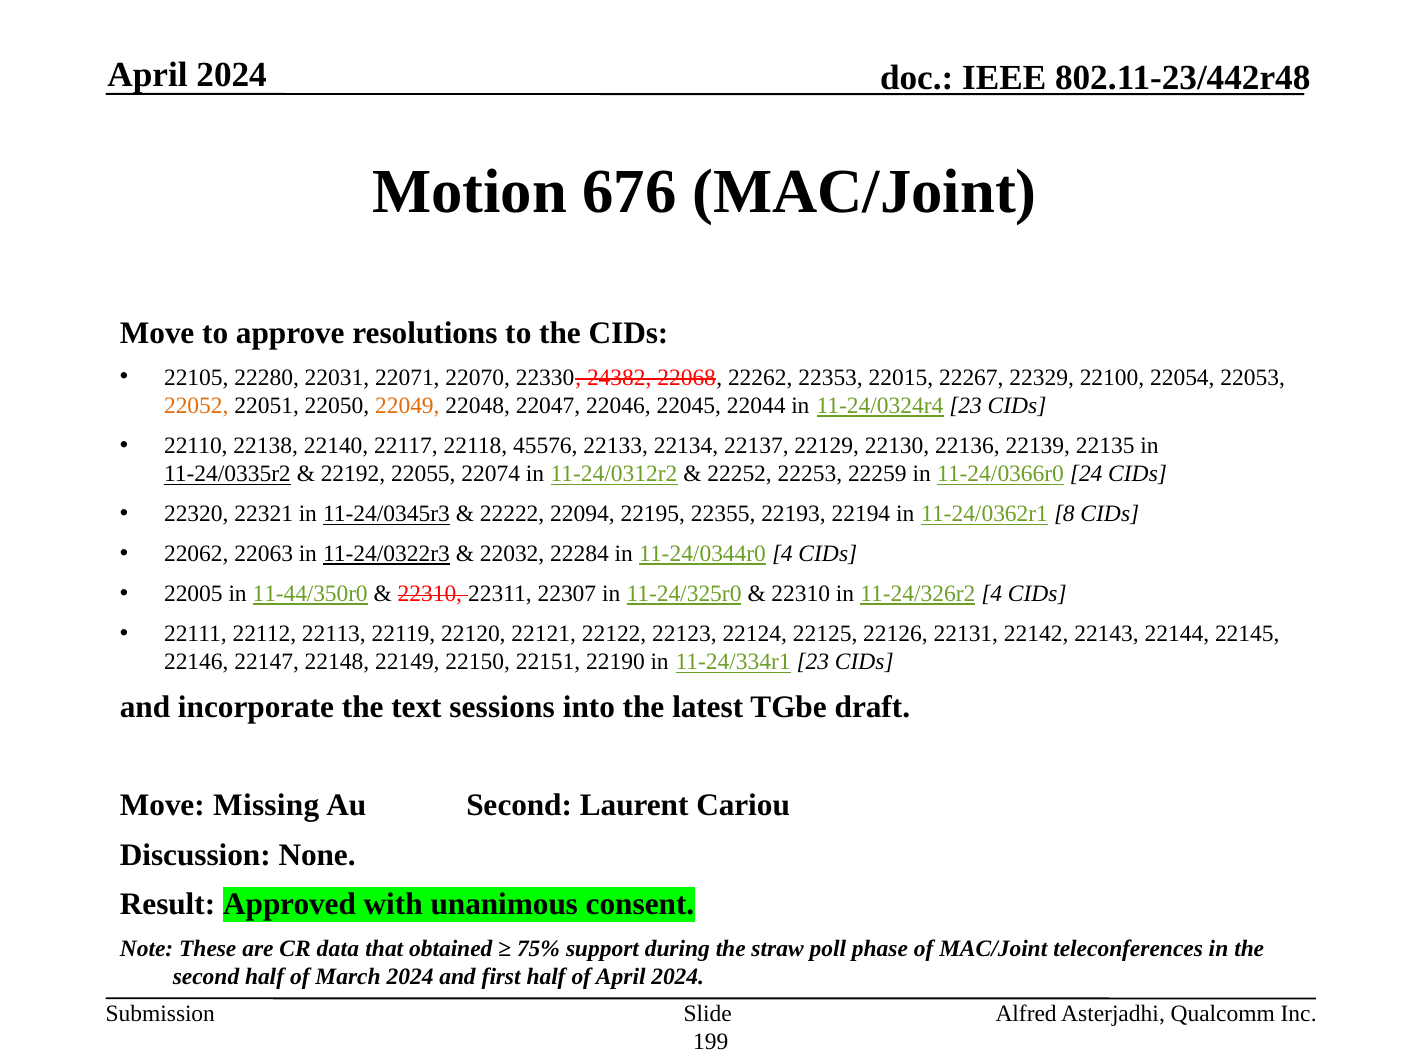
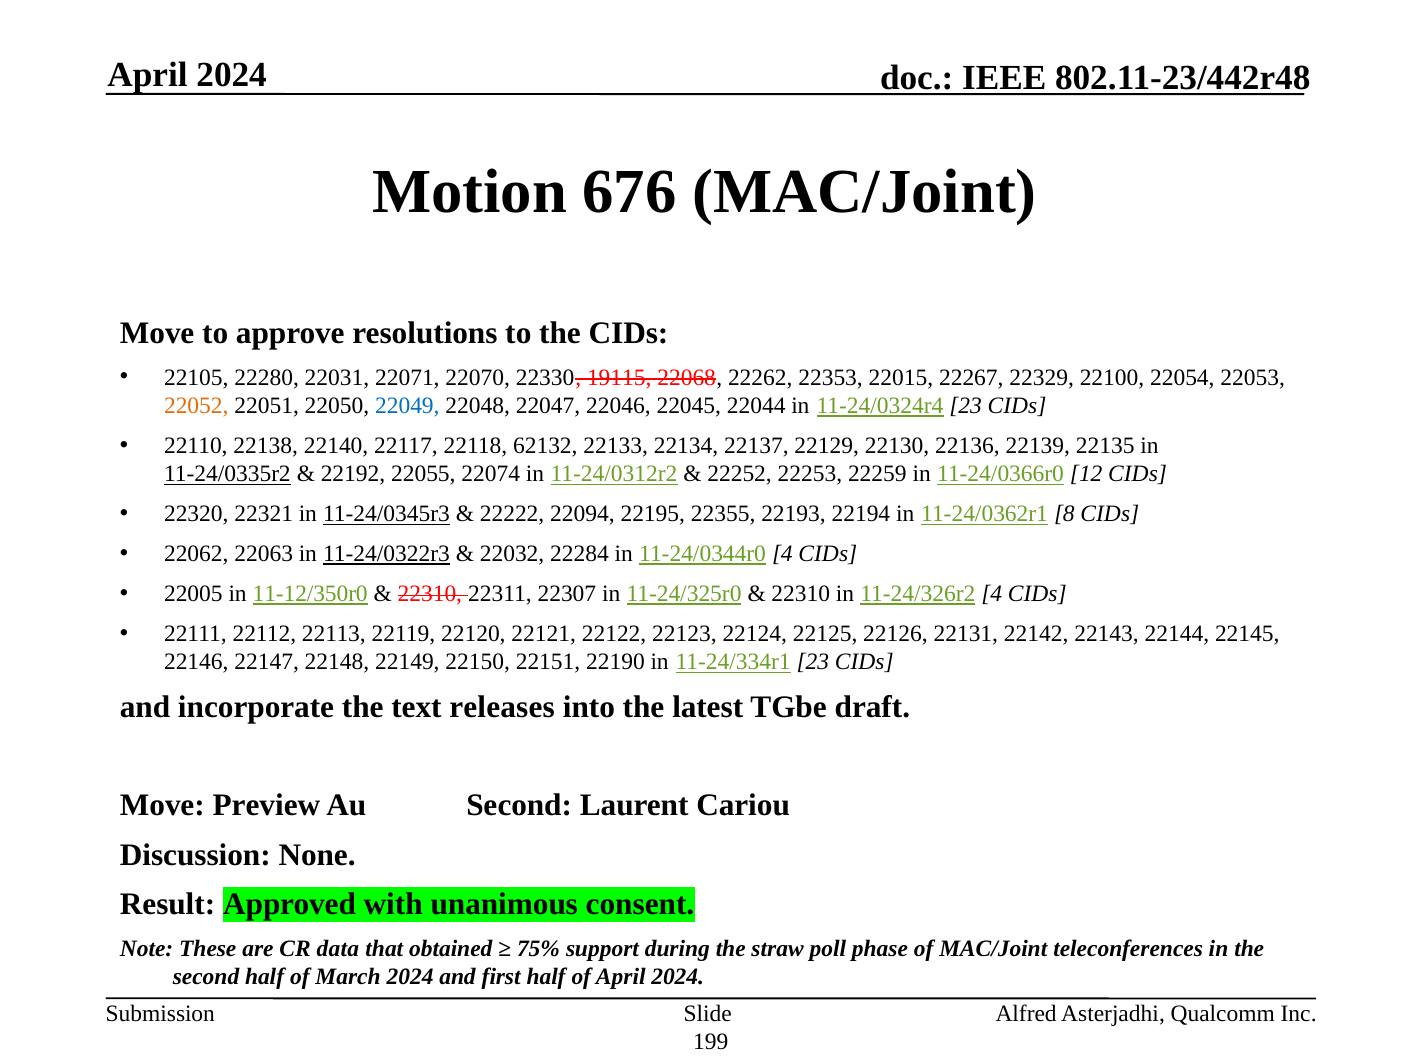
24382: 24382 -> 19115 (619, 378)
22049 colour: orange -> blue (407, 406)
45576: 45576 -> 62132 (545, 446)
24: 24 -> 12 (1086, 474)
11-44/350r0: 11-44/350r0 -> 11-12/350r0 (310, 594)
sessions: sessions -> releases (502, 707)
Missing: Missing -> Preview (266, 806)
